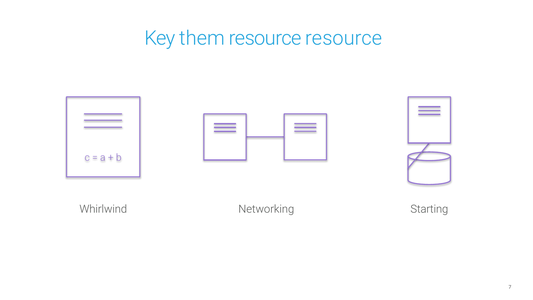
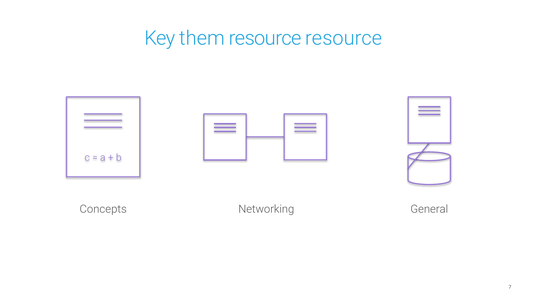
Whirlwind: Whirlwind -> Concepts (103, 209)
Starting: Starting -> General (429, 209)
